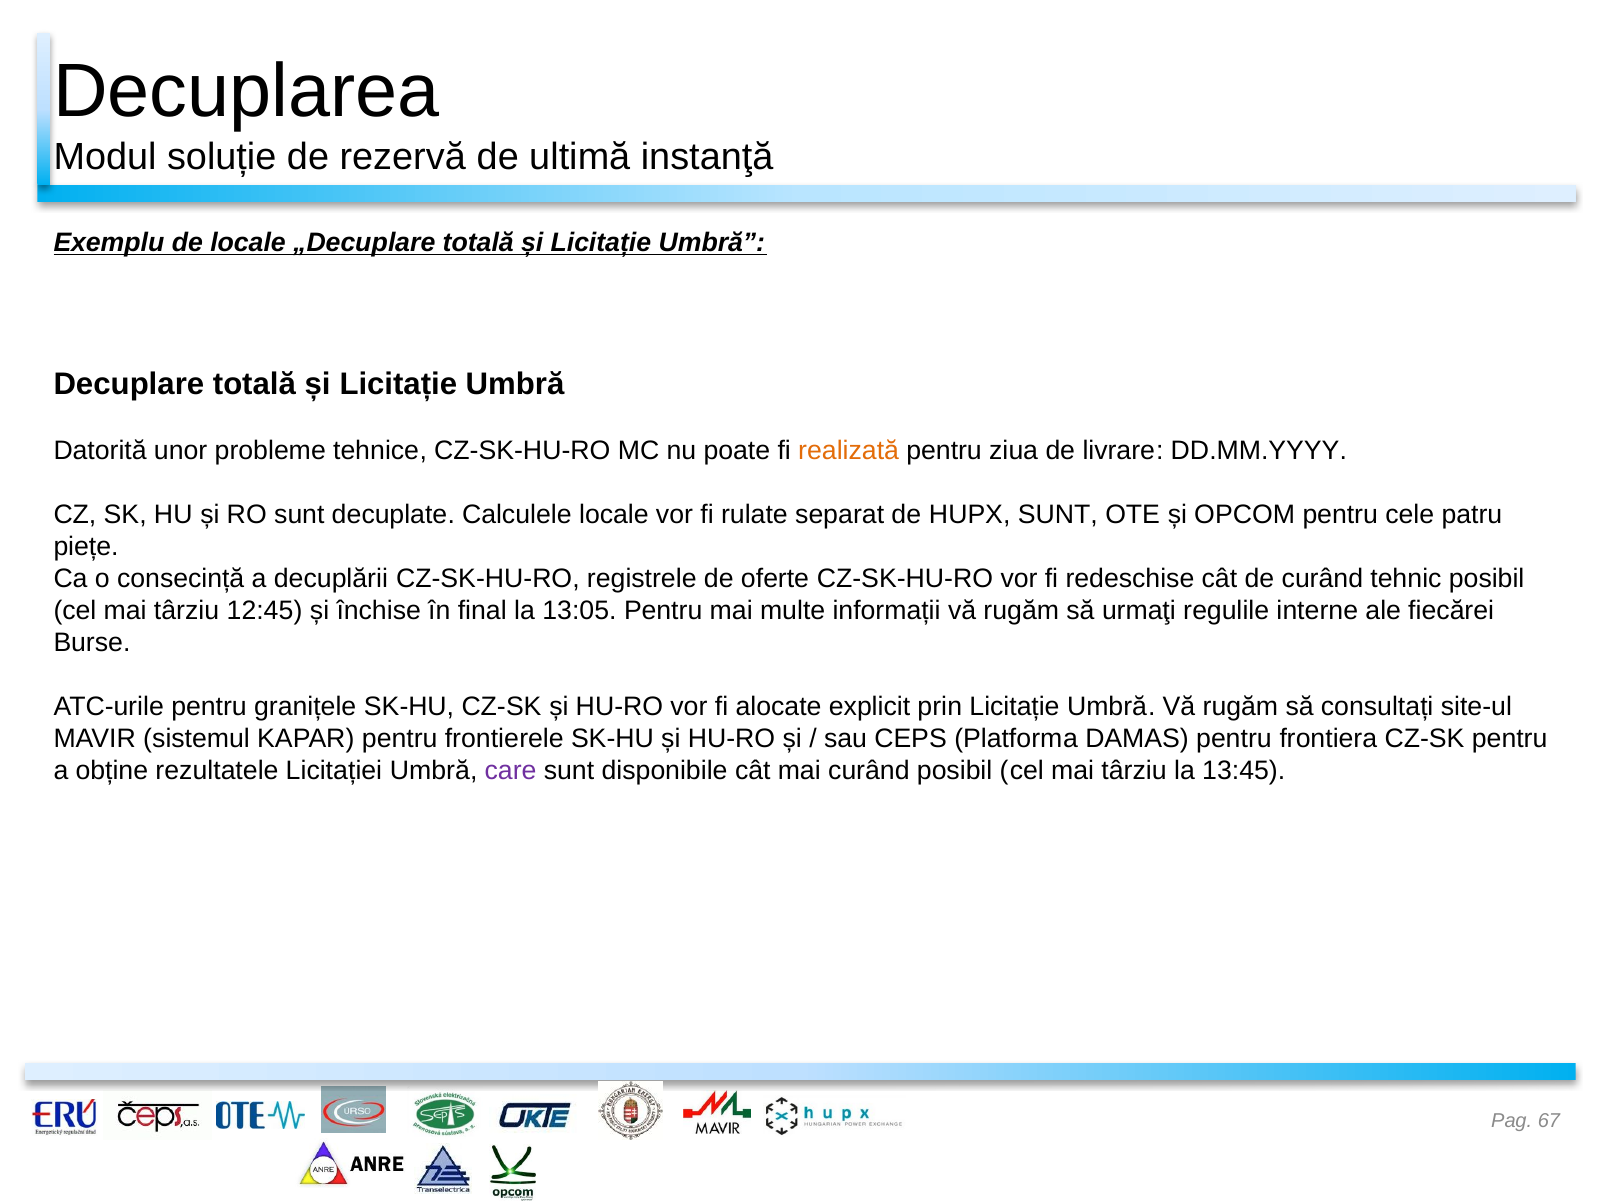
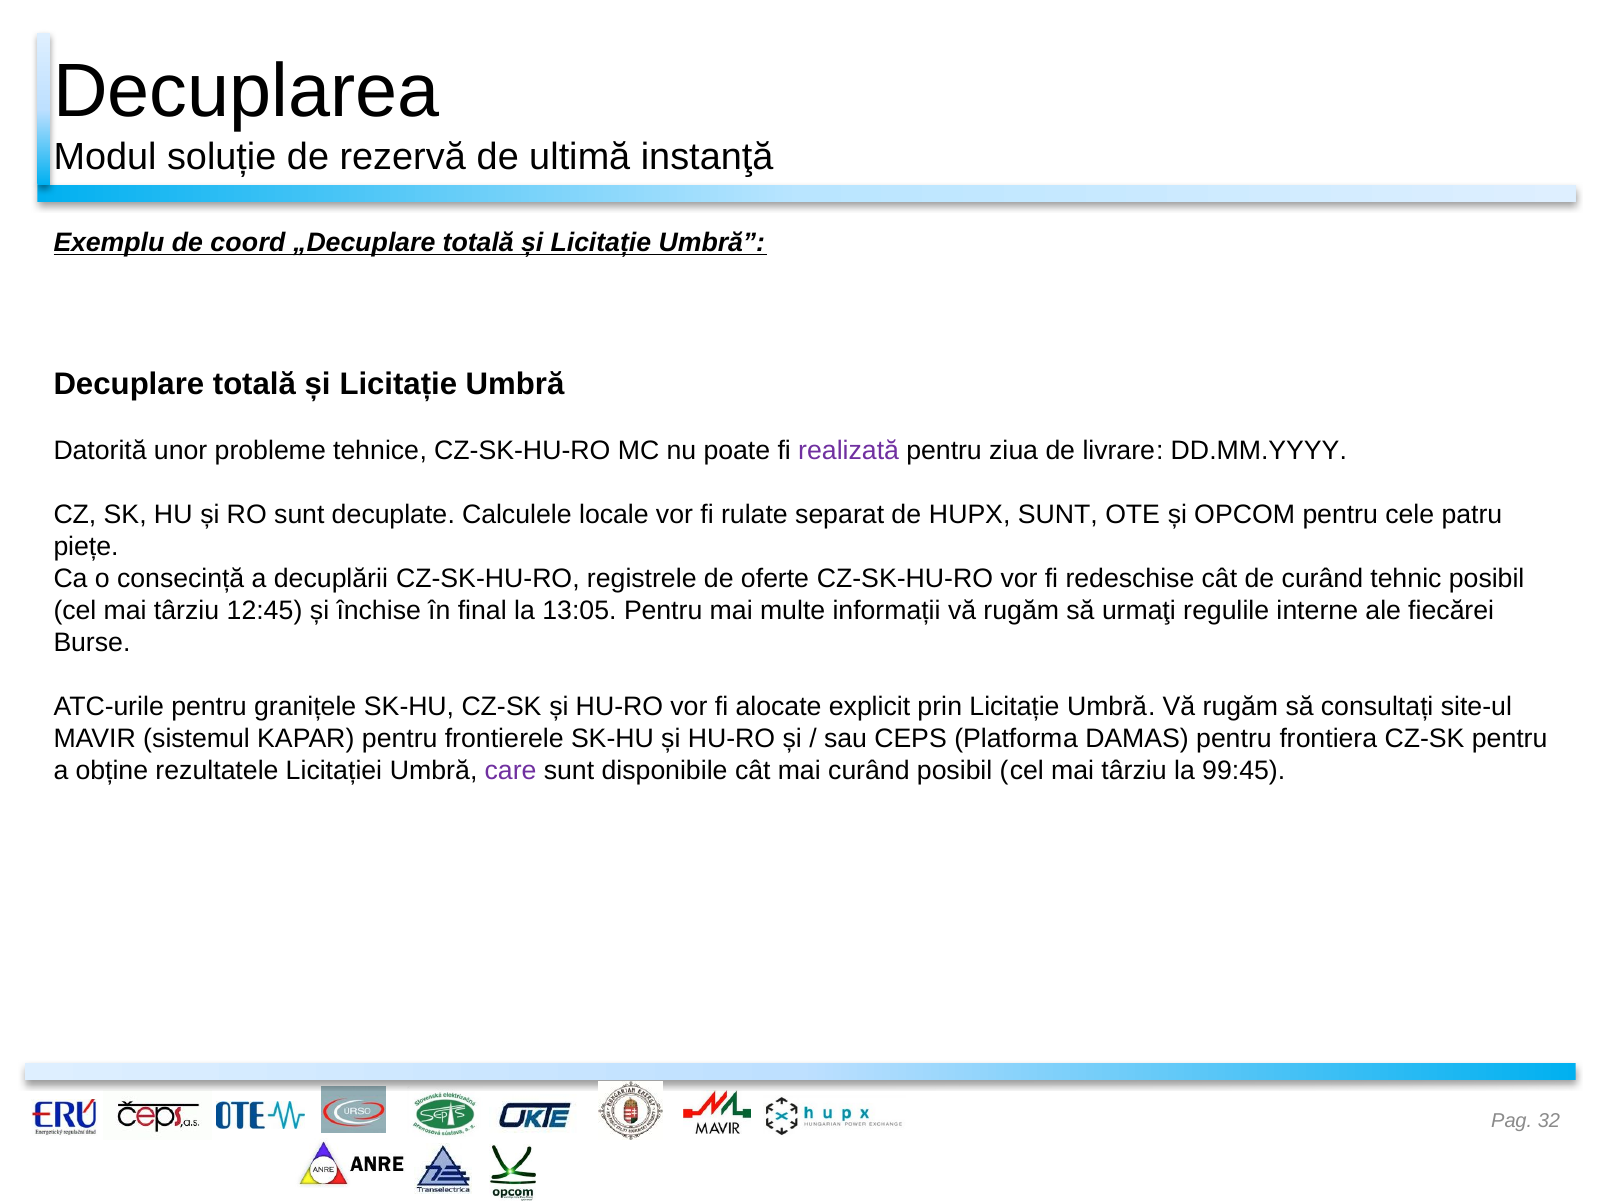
de locale: locale -> coord (248, 243)
realizată colour: orange -> purple (849, 451)
13:45: 13:45 -> 99:45 (1244, 771)
67: 67 -> 32 (1549, 1120)
